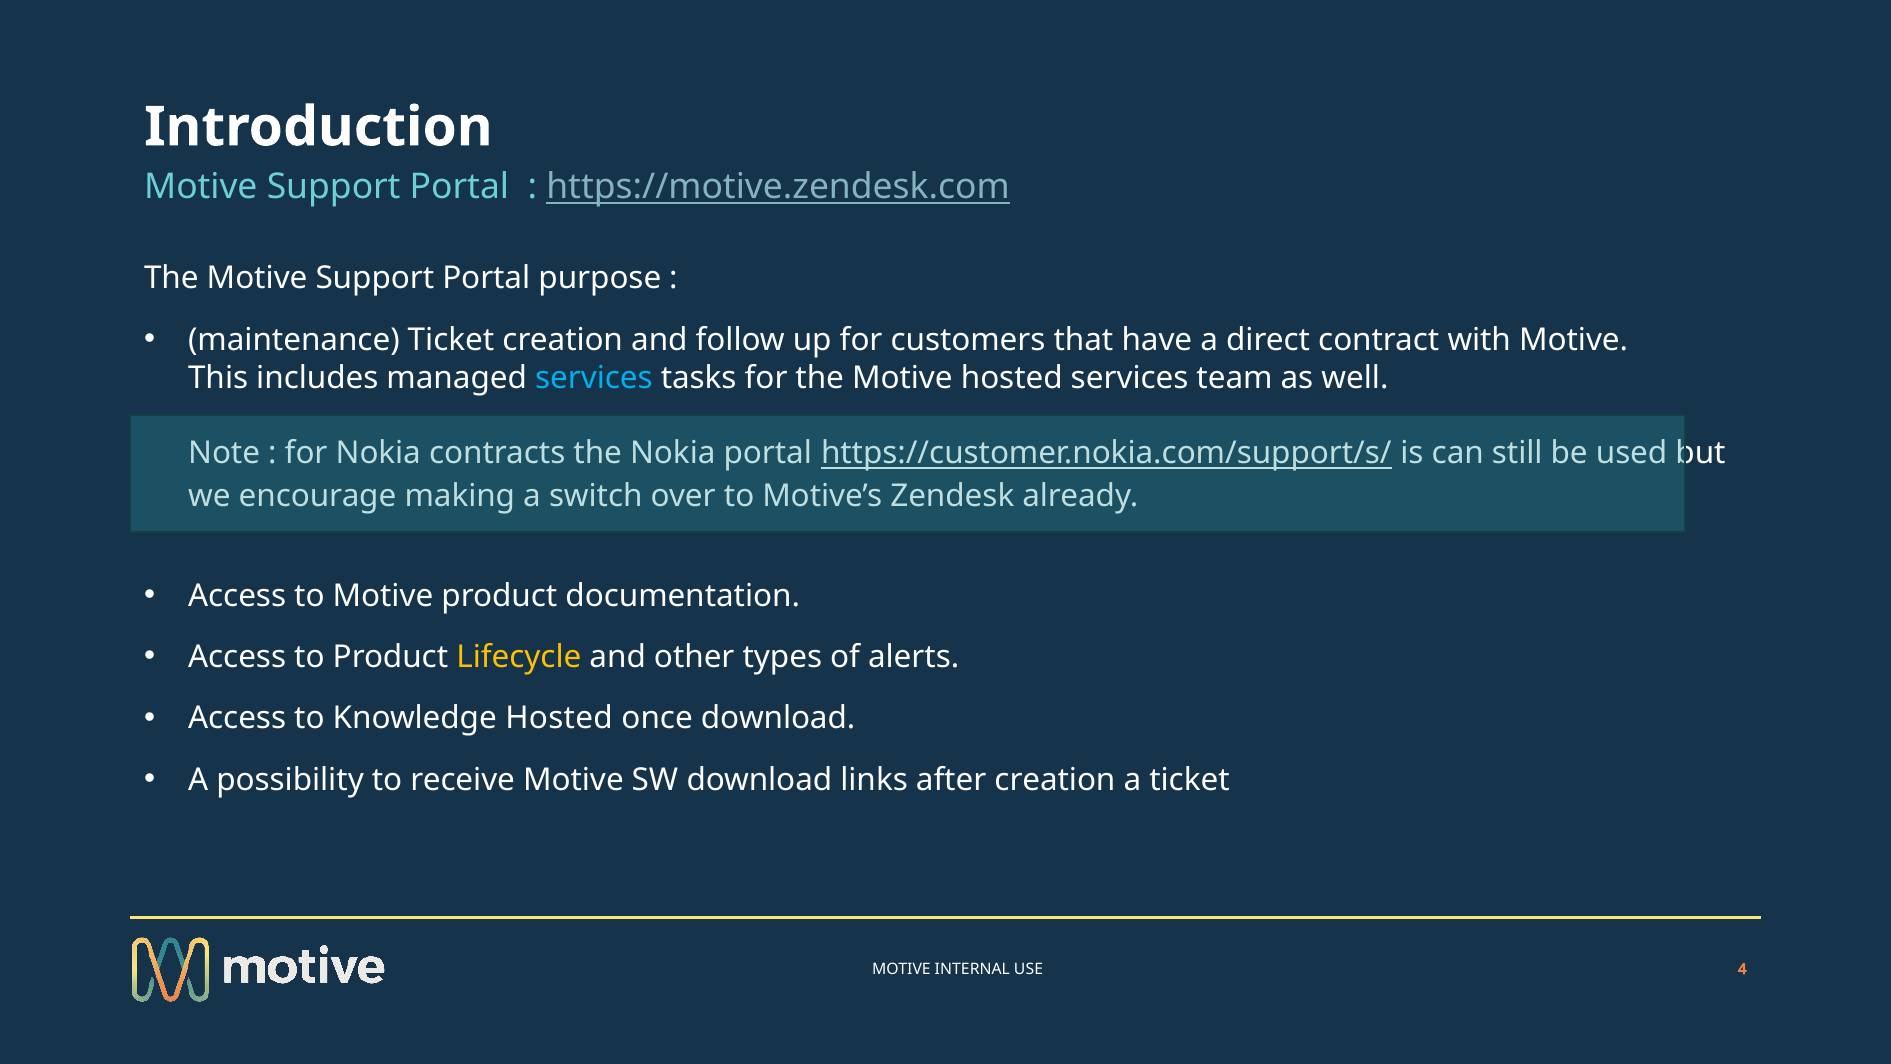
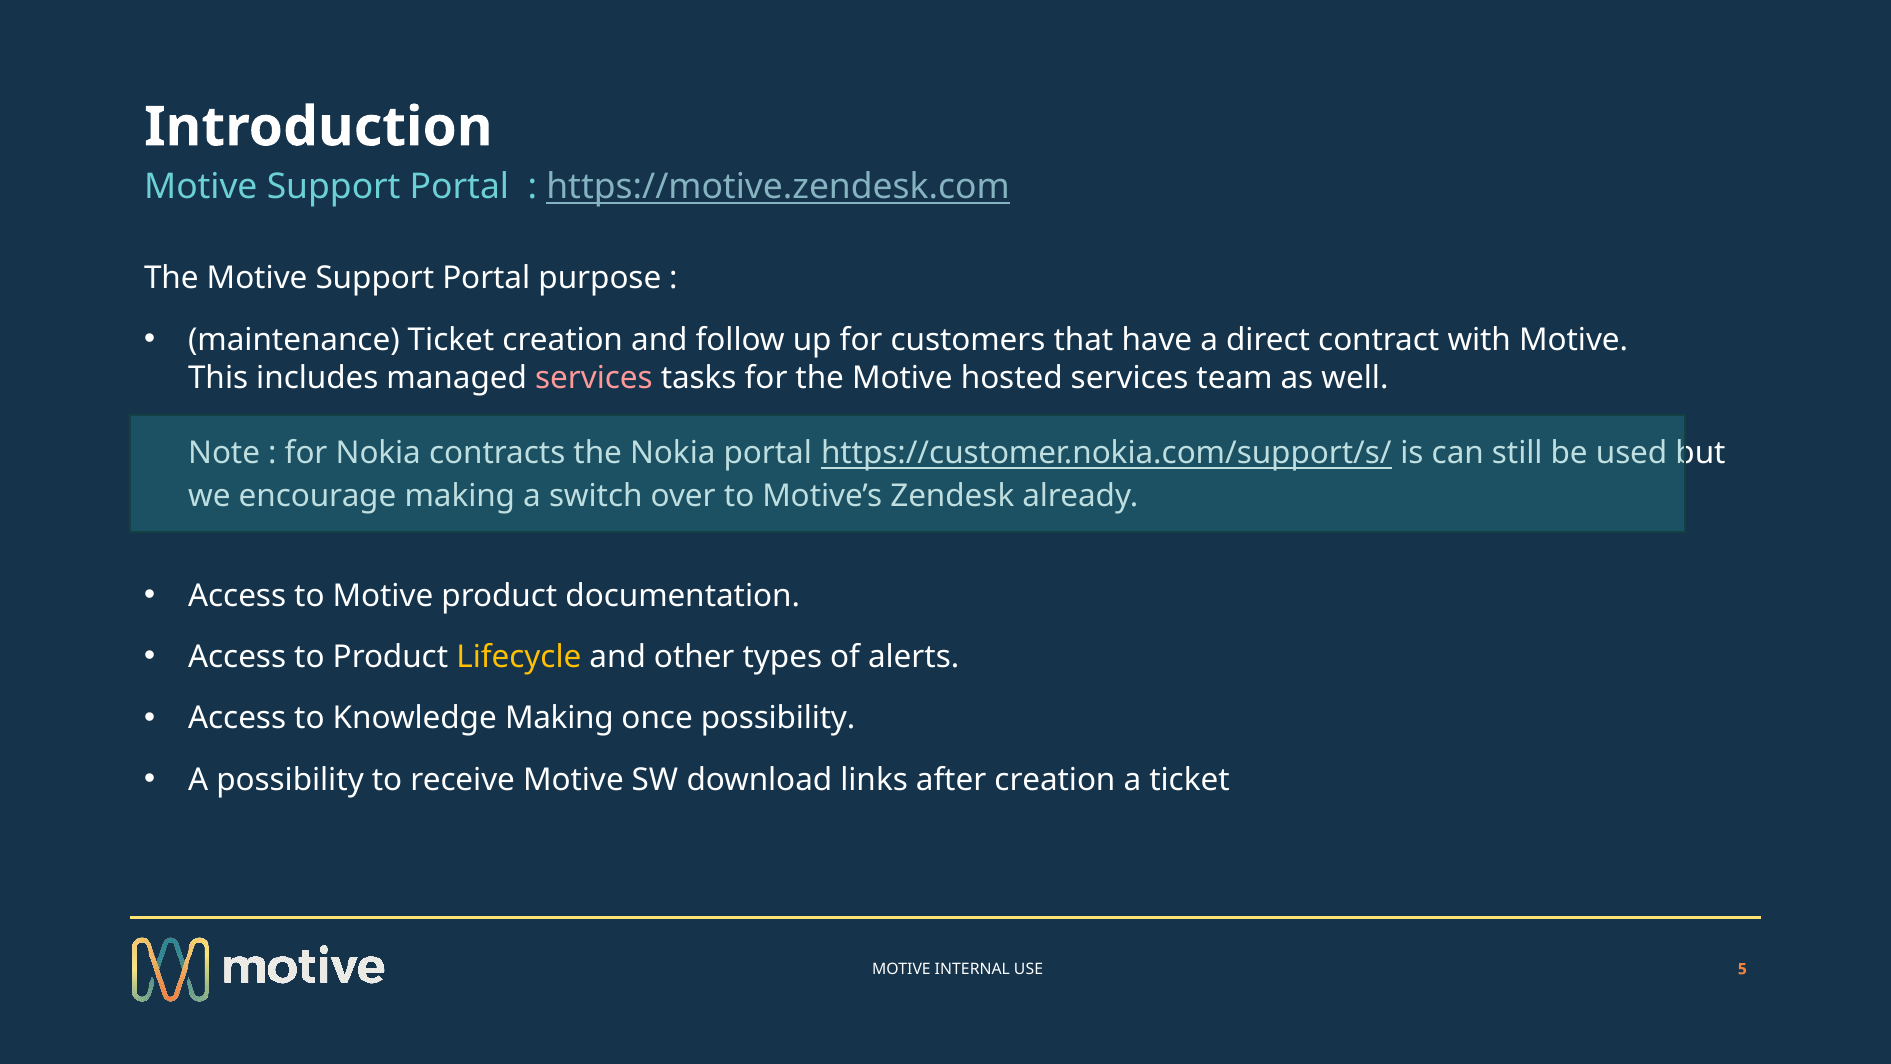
services colour: light blue -> pink (594, 378)
Knowledge Hosted: Hosted -> Making (559, 718)
once download: download -> possibility (778, 718)
4: 4 -> 5 (1742, 969)
